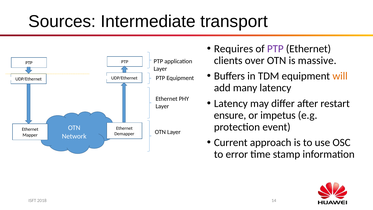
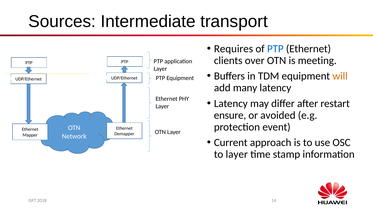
PTP colour: purple -> blue (275, 49)
massive: massive -> meeting (317, 60)
impetus: impetus -> avoided (278, 115)
to error: error -> layer (237, 154)
